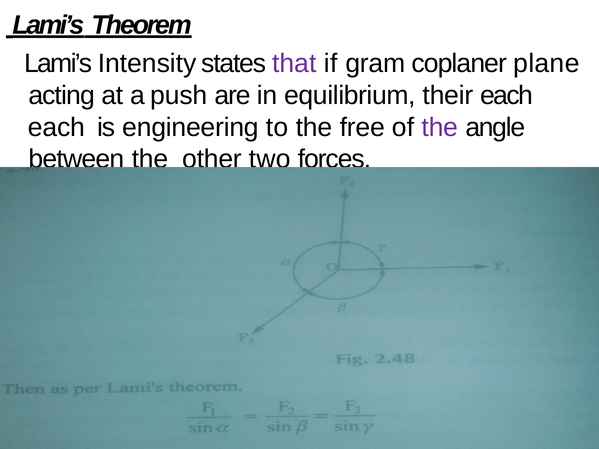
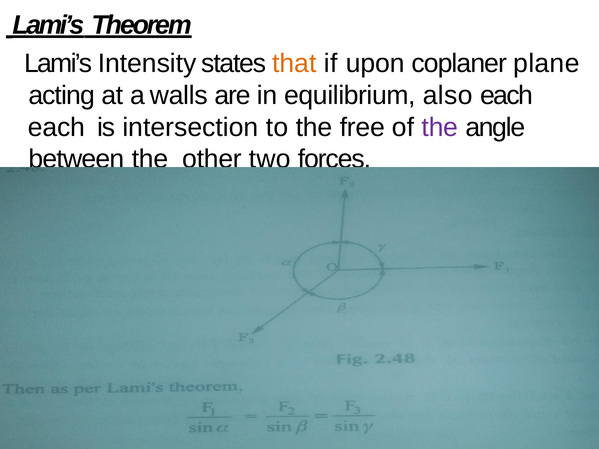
that colour: purple -> orange (294, 63)
gram: gram -> upon (375, 63)
push: push -> walls (179, 95)
their: their -> also (448, 95)
engineering: engineering -> intersection (190, 127)
